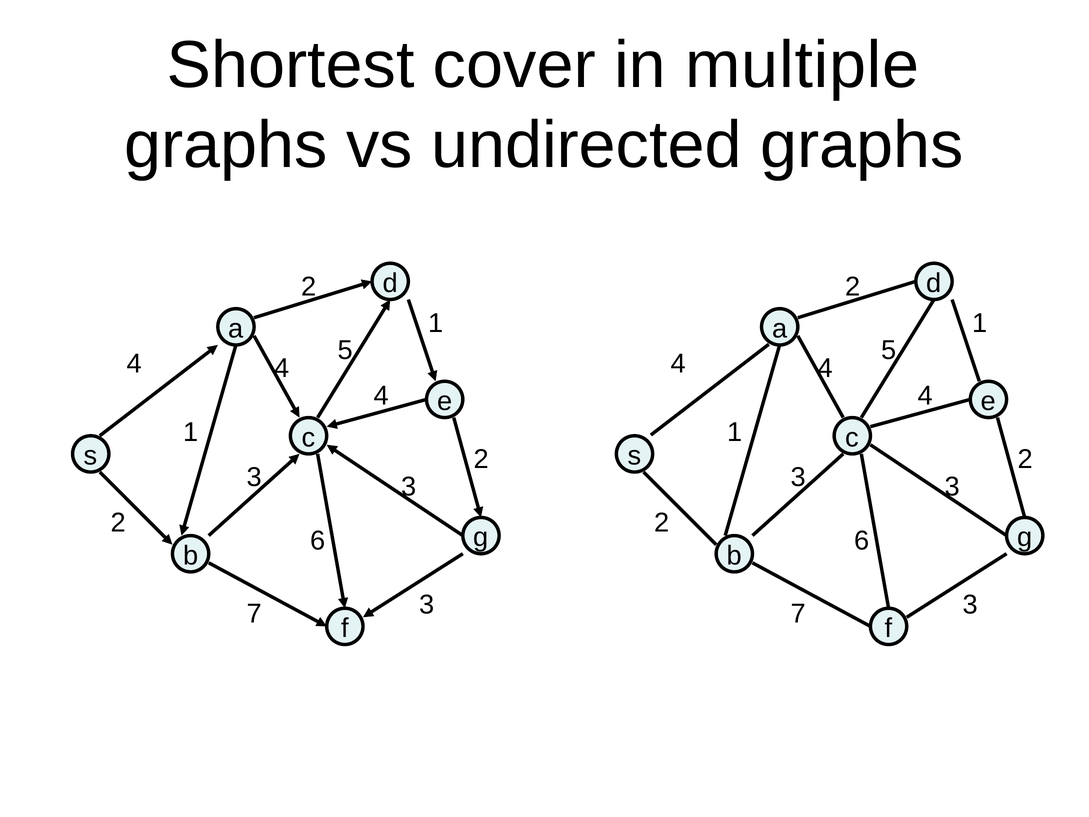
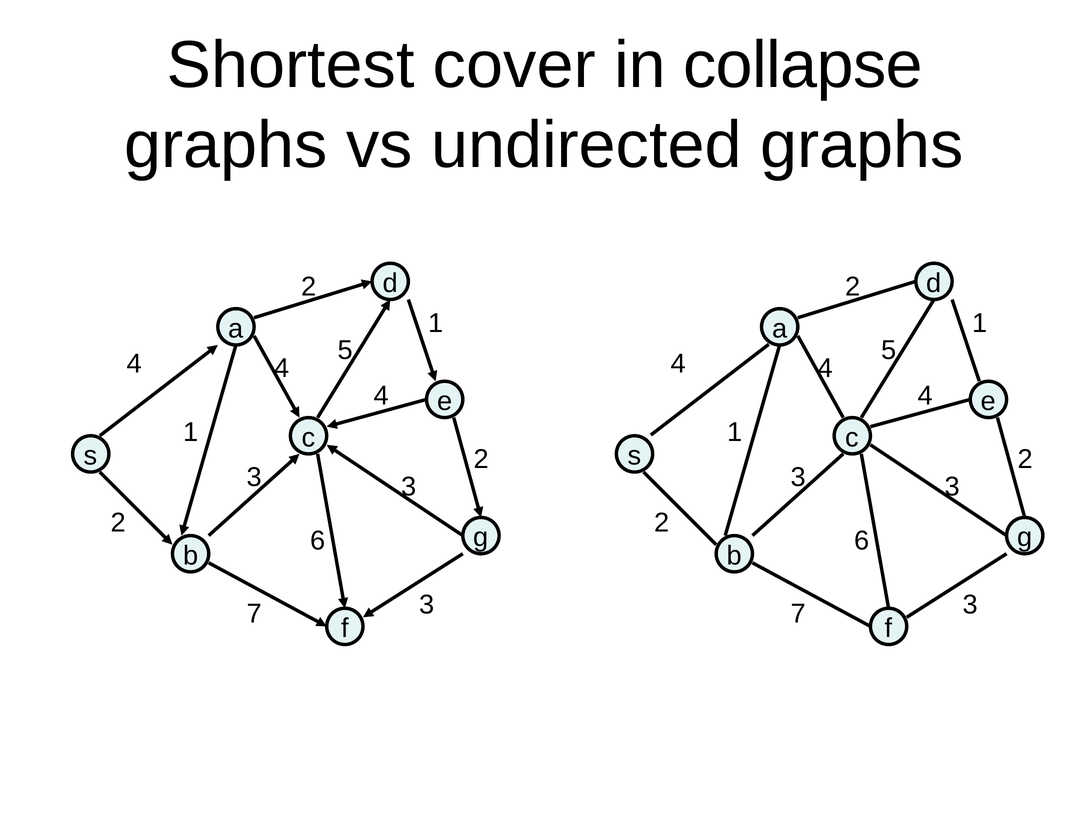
multiple: multiple -> collapse (803, 66)
